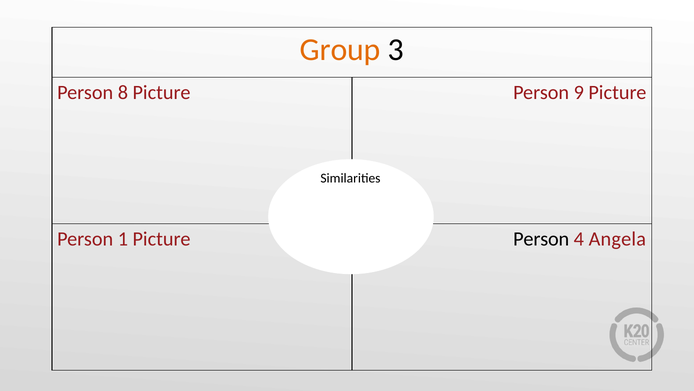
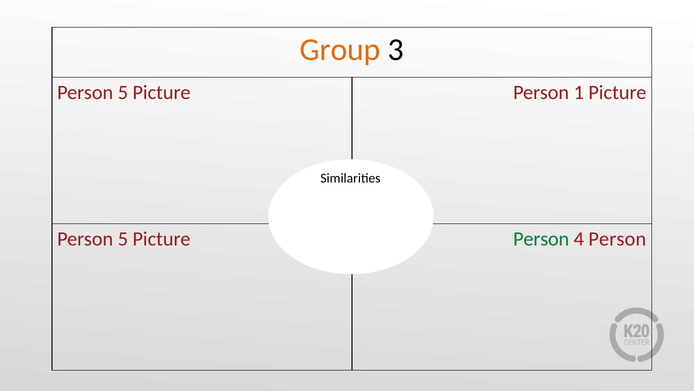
8: 8 -> 5 (123, 92)
9: 9 -> 1 (579, 92)
1: 1 -> 5 (123, 239)
Person colour: black -> green (541, 239)
4 Angela: Angela -> Person (617, 239)
